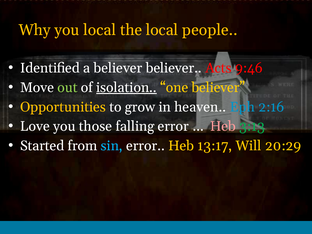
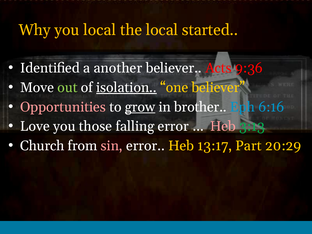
people: people -> started (210, 30)
a believer: believer -> another (118, 68)
9:46: 9:46 -> 9:36 (249, 68)
Opportunities colour: yellow -> pink (63, 107)
grow underline: none -> present (140, 107)
heaven: heaven -> brother (200, 107)
2:16: 2:16 -> 6:16 (271, 107)
Started: Started -> Church (42, 146)
sin colour: light blue -> pink (112, 146)
Will: Will -> Part (248, 146)
